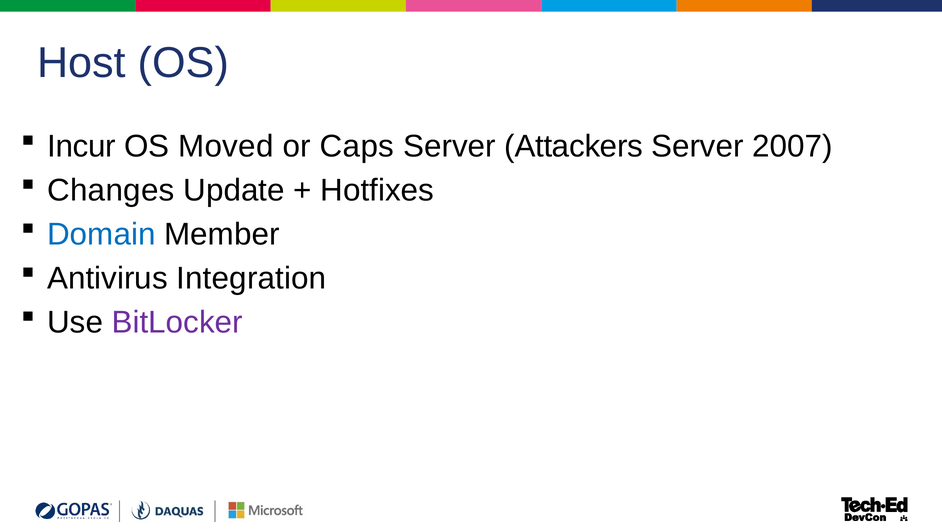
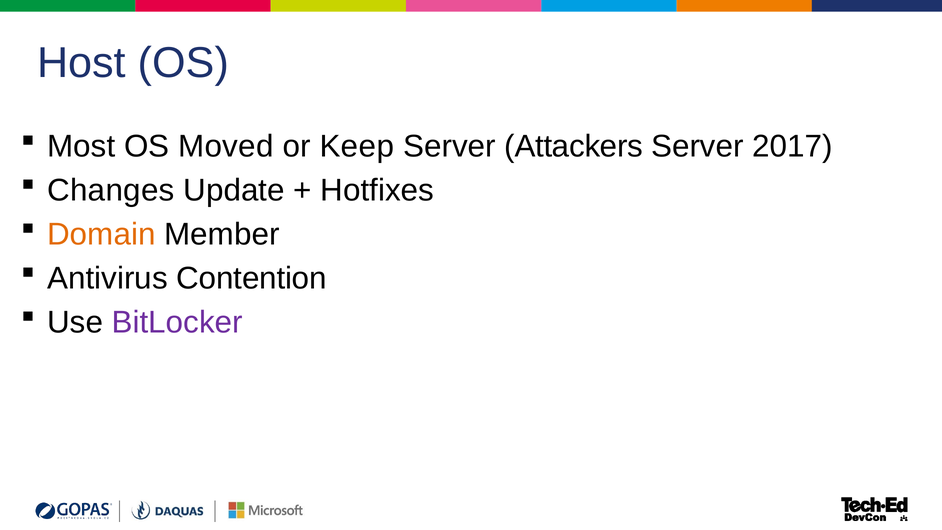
Incur: Incur -> Most (81, 146)
Caps: Caps -> Keep (357, 146)
2007: 2007 -> 2017 (792, 146)
Domain colour: blue -> orange (101, 234)
Integration: Integration -> Contention (252, 278)
